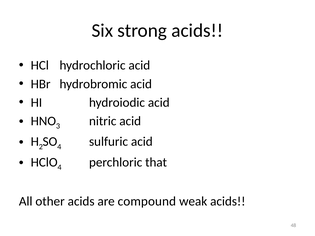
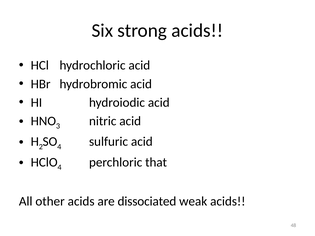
compound: compound -> dissociated (147, 202)
